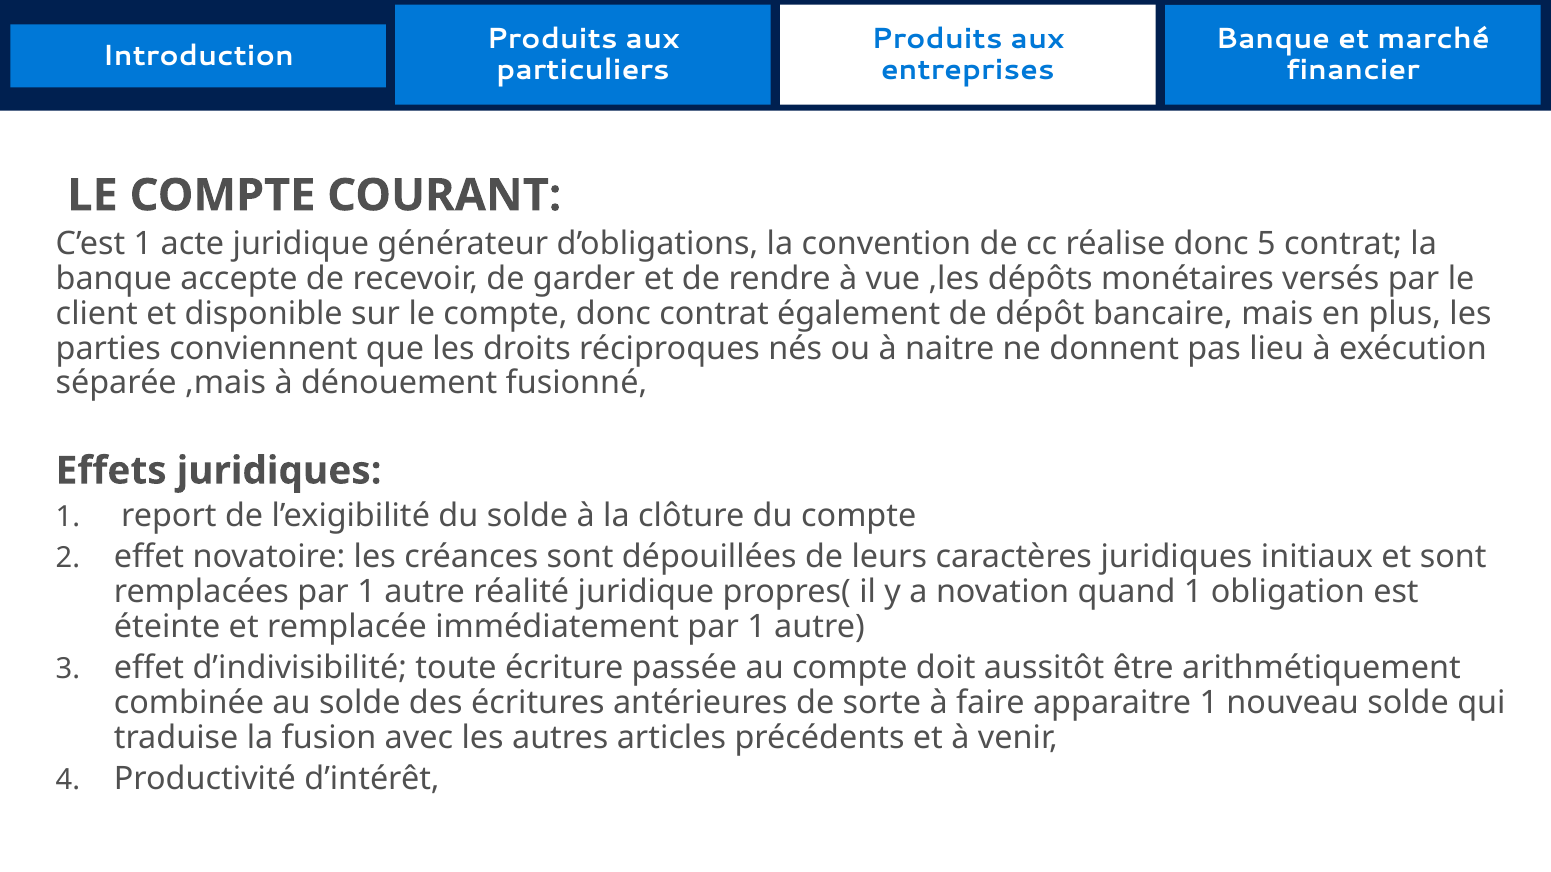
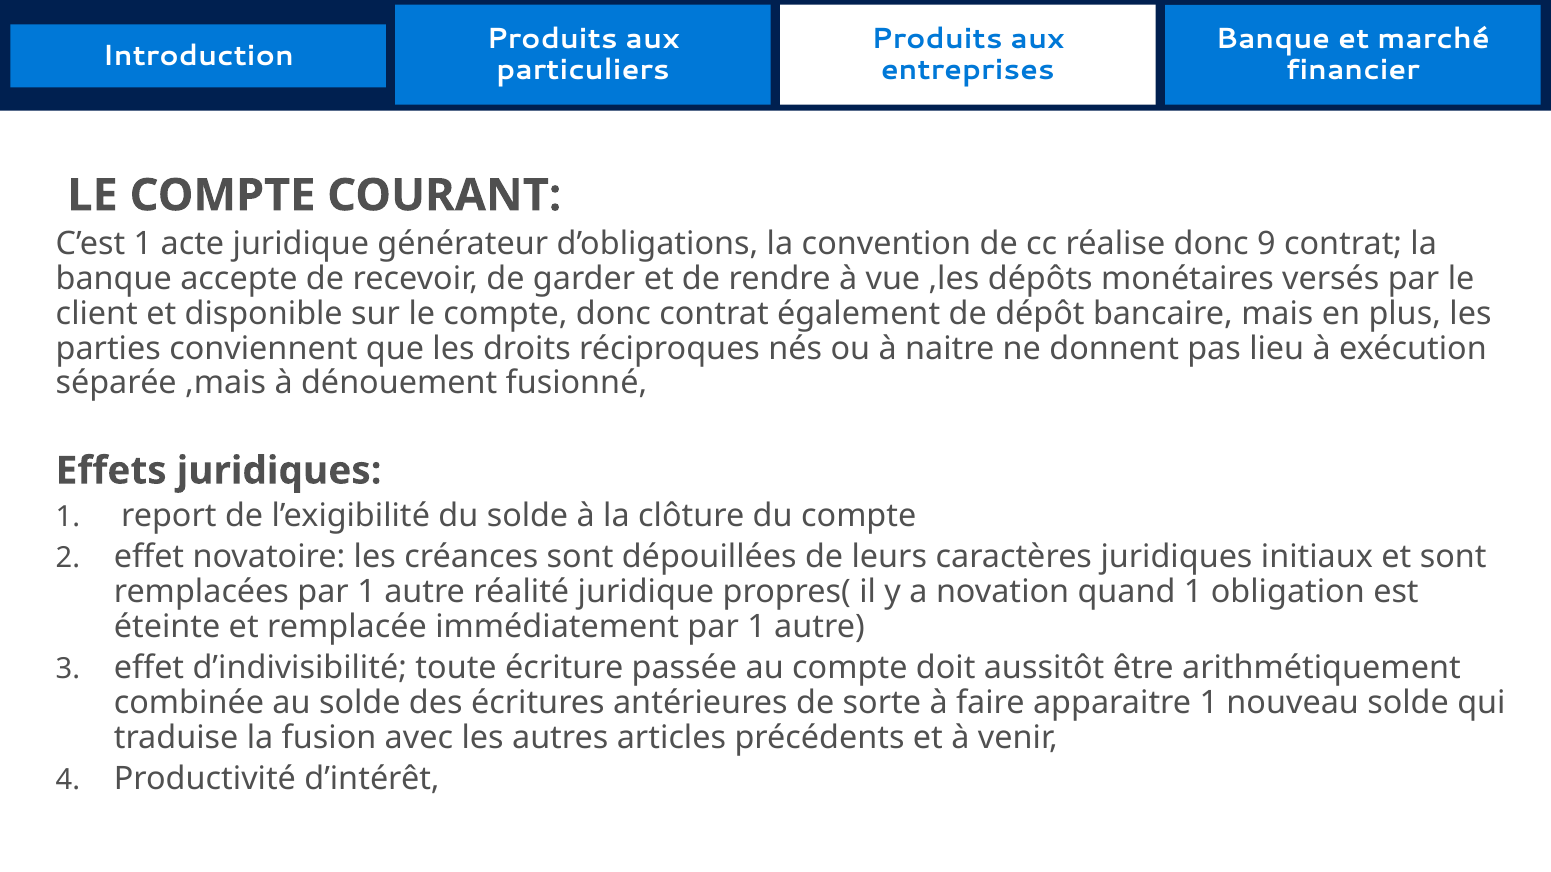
5: 5 -> 9 (1266, 244)
